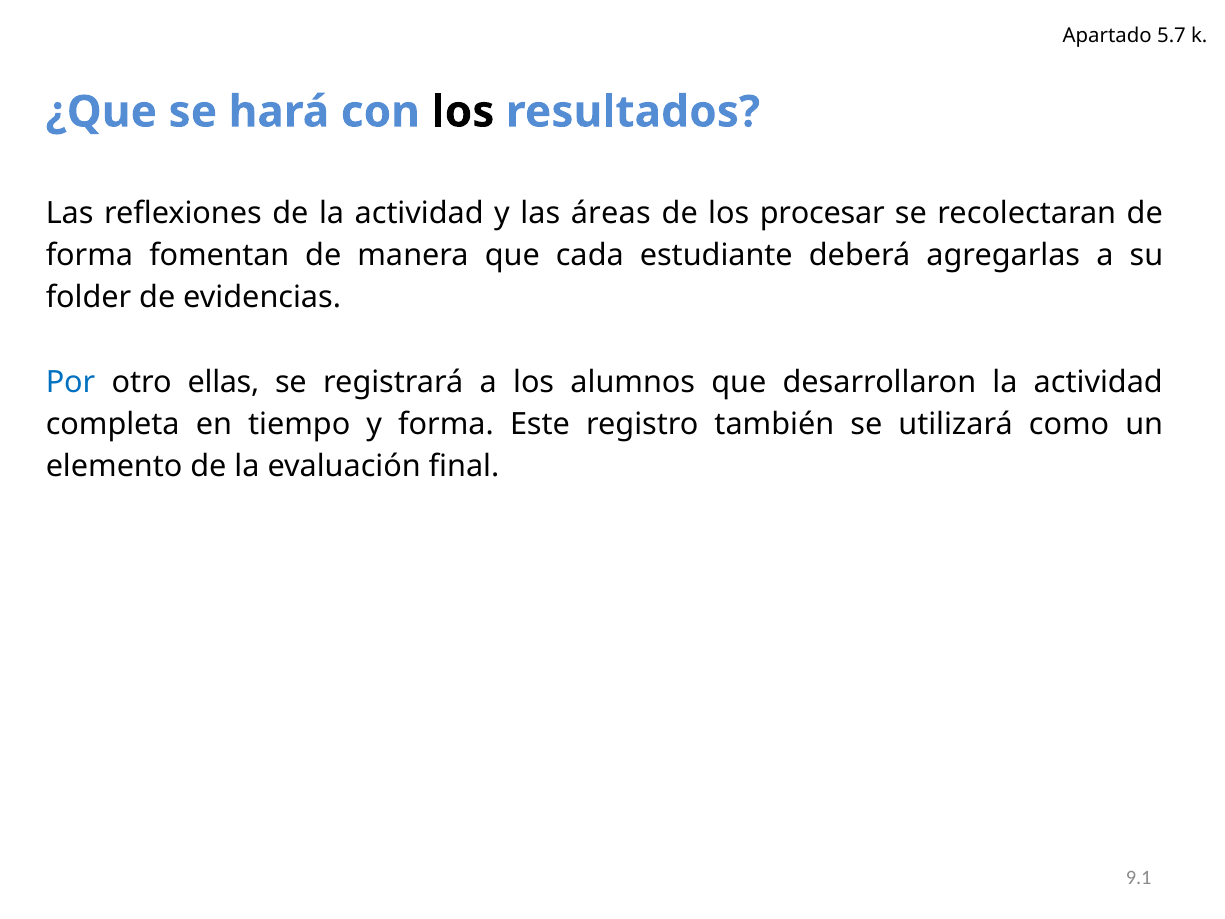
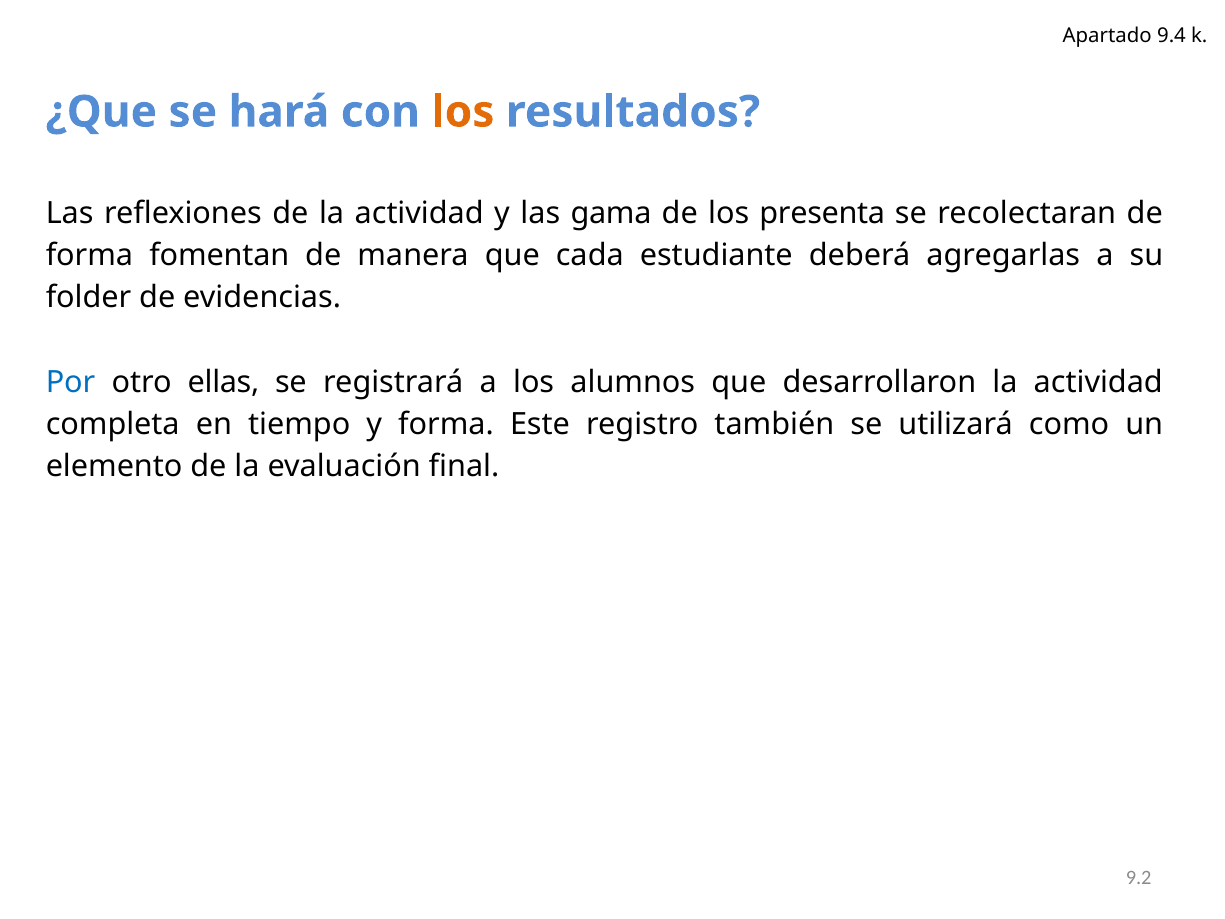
5.7: 5.7 -> 9.4 (1172, 35)
los colour: black -> orange (463, 112)
áreas: áreas -> gama (611, 213)
procesar: procesar -> presenta (822, 213)
9.1: 9.1 -> 9.2 (1139, 877)
